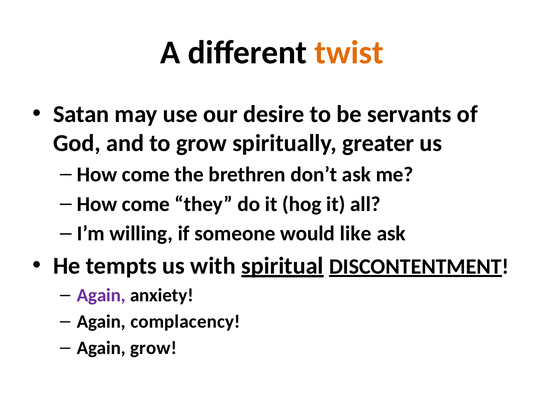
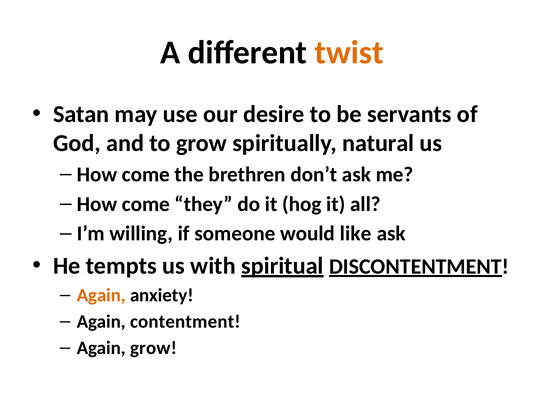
greater: greater -> natural (378, 143)
Again colour: purple -> orange (101, 295)
complacency: complacency -> contentment (185, 322)
